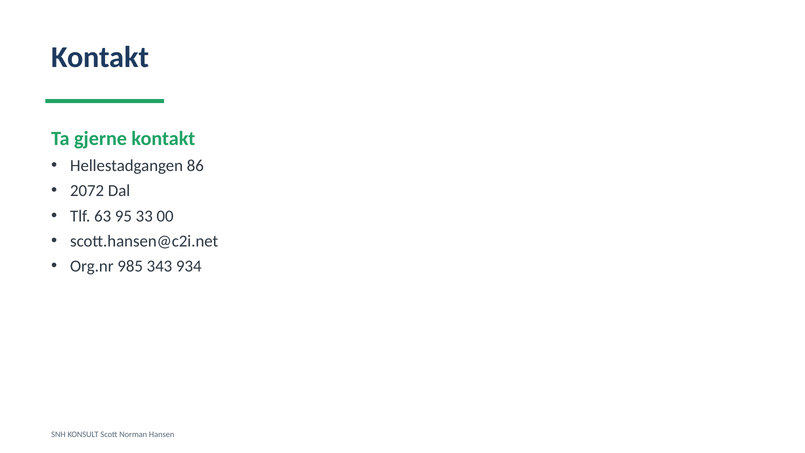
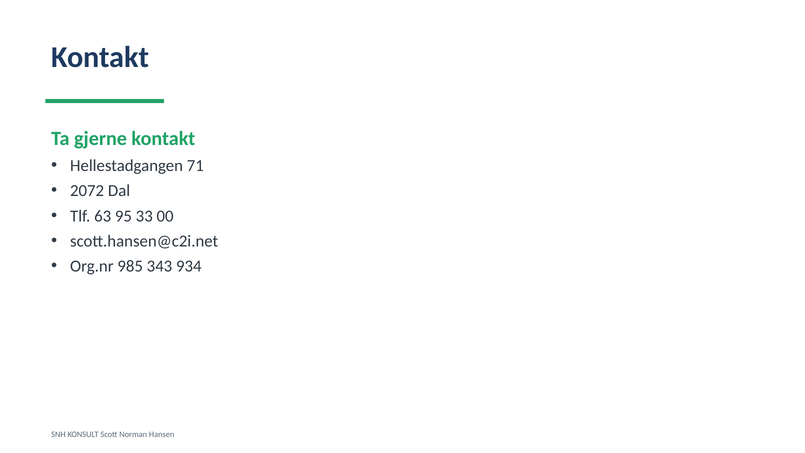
86: 86 -> 71 (195, 166)
